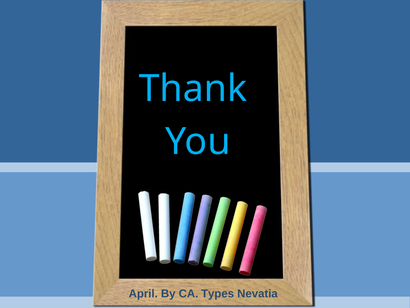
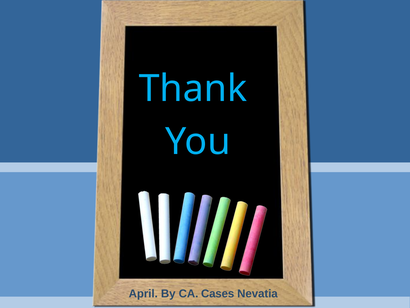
Types: Types -> Cases (218, 293)
